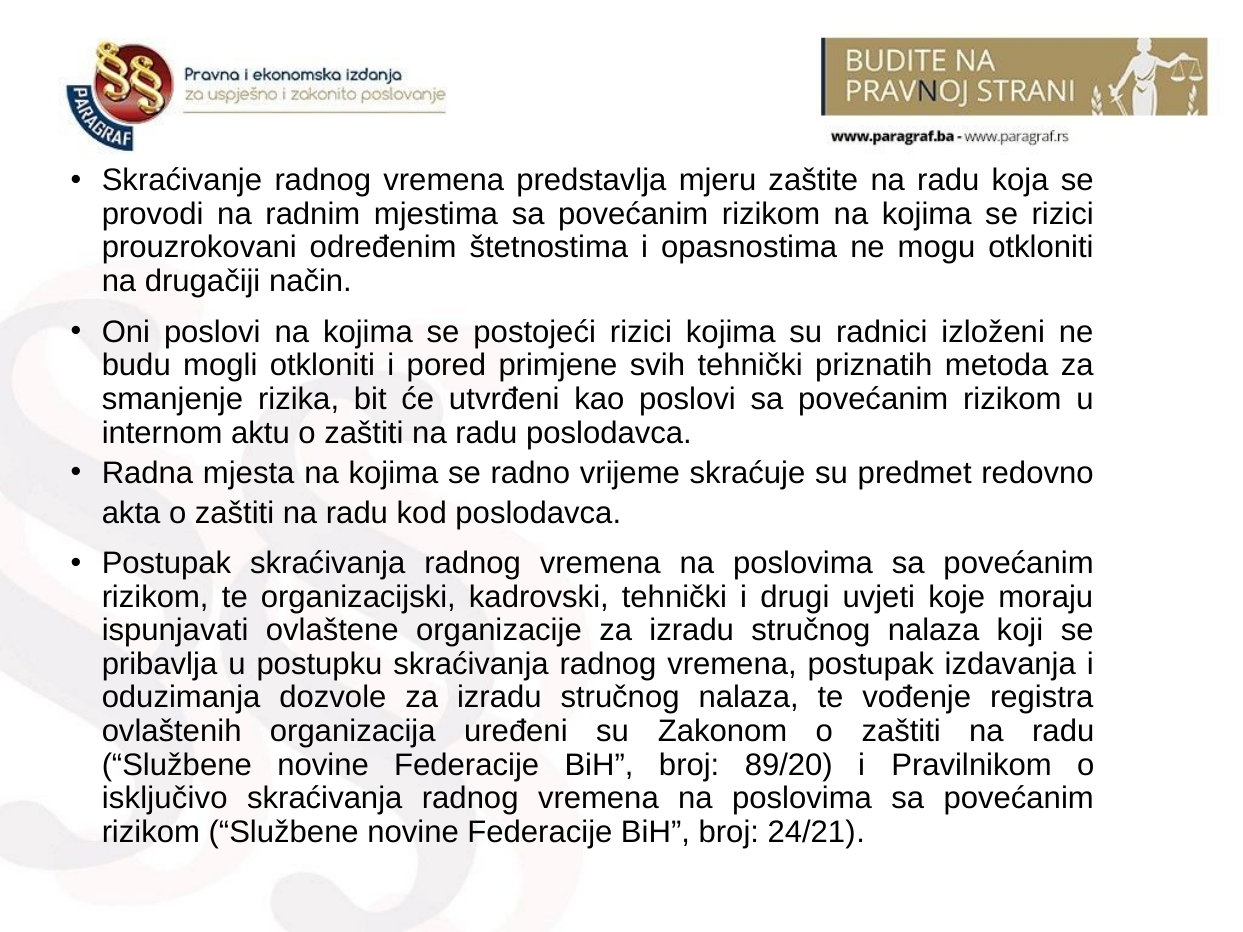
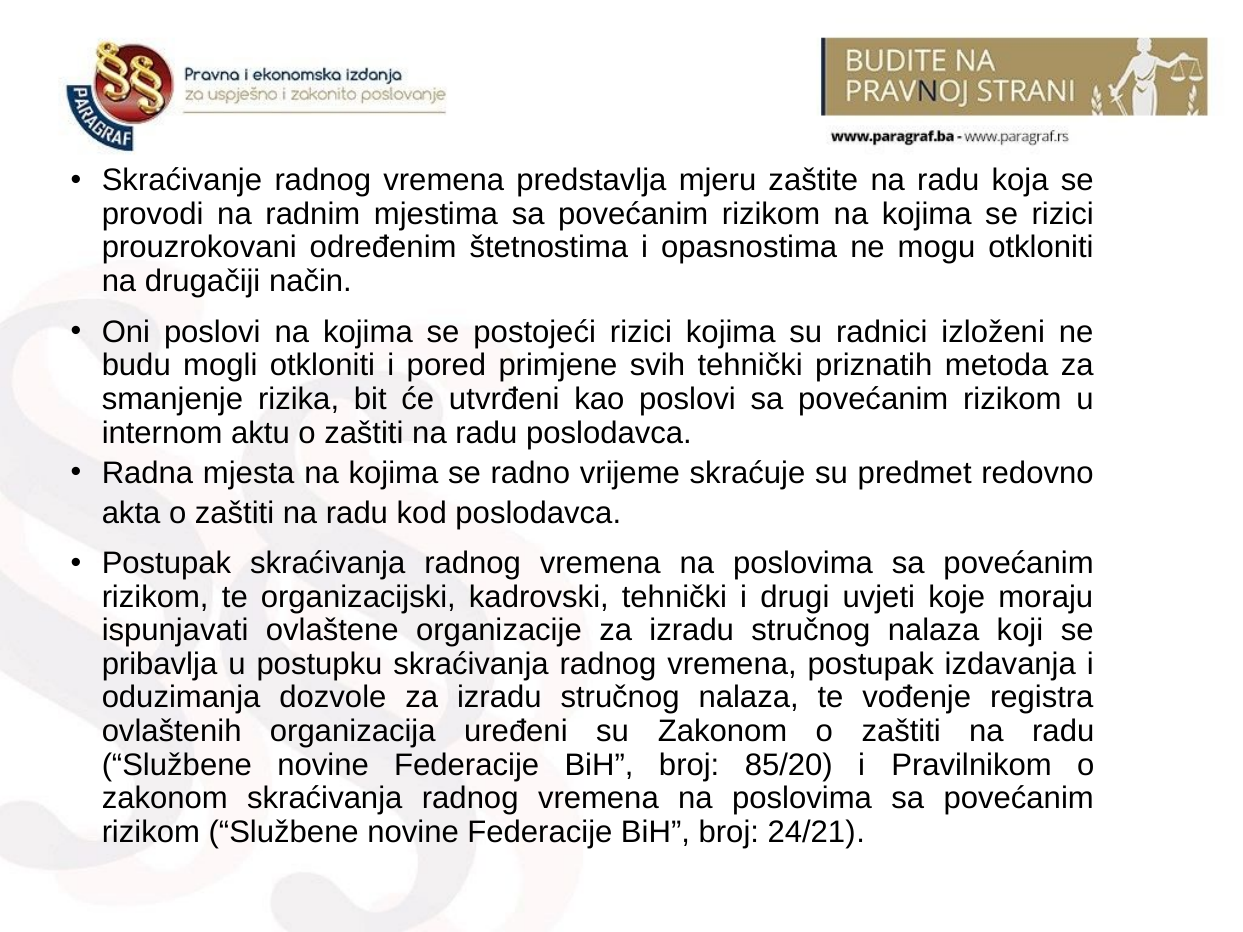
89/20: 89/20 -> 85/20 (789, 765)
isključivo: isključivo -> zakonom (165, 799)
